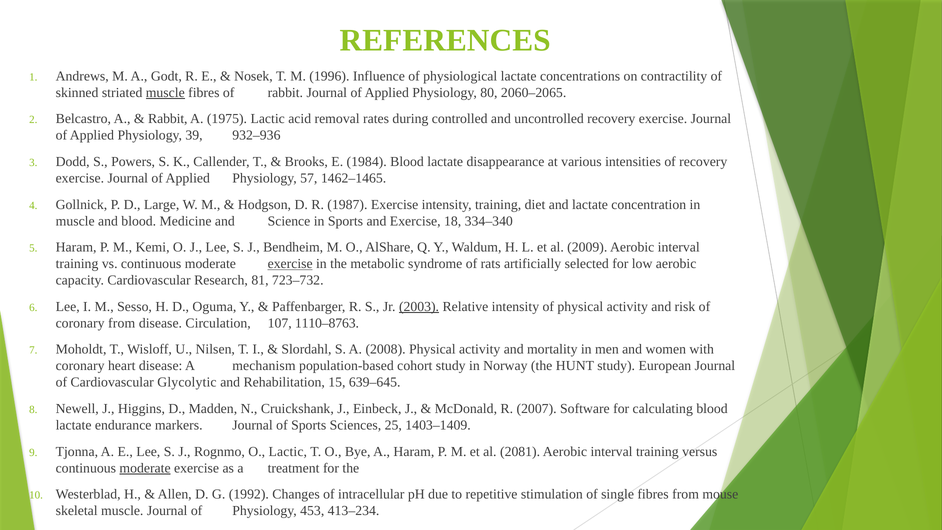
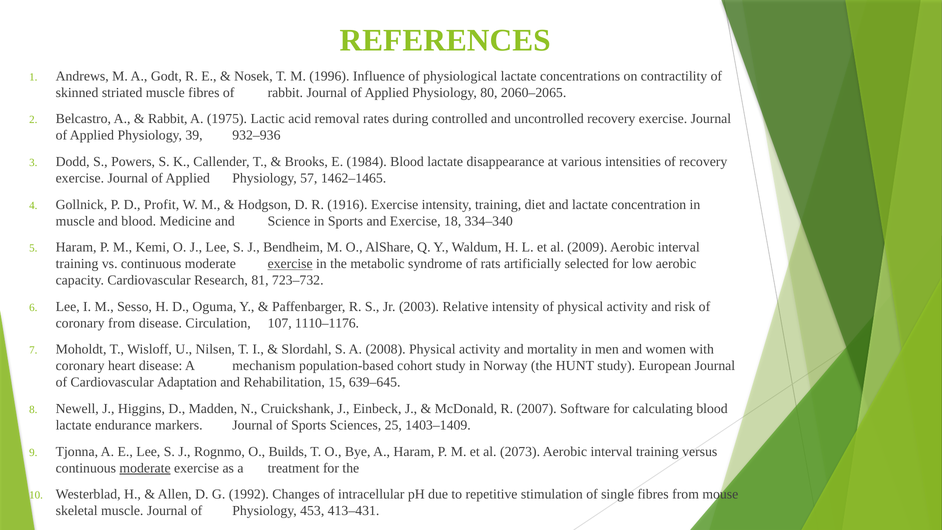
muscle underline: present -> none (165, 93)
Large: Large -> Profit (162, 204)
1987: 1987 -> 1916 (347, 204)
2003 underline: present -> none (419, 307)
1110–8763: 1110–8763 -> 1110–1176 (327, 323)
Glycolytic: Glycolytic -> Adaptation (187, 382)
O Lactic: Lactic -> Builds (288, 451)
2081: 2081 -> 2073 (520, 451)
413–234: 413–234 -> 413–431 (354, 511)
